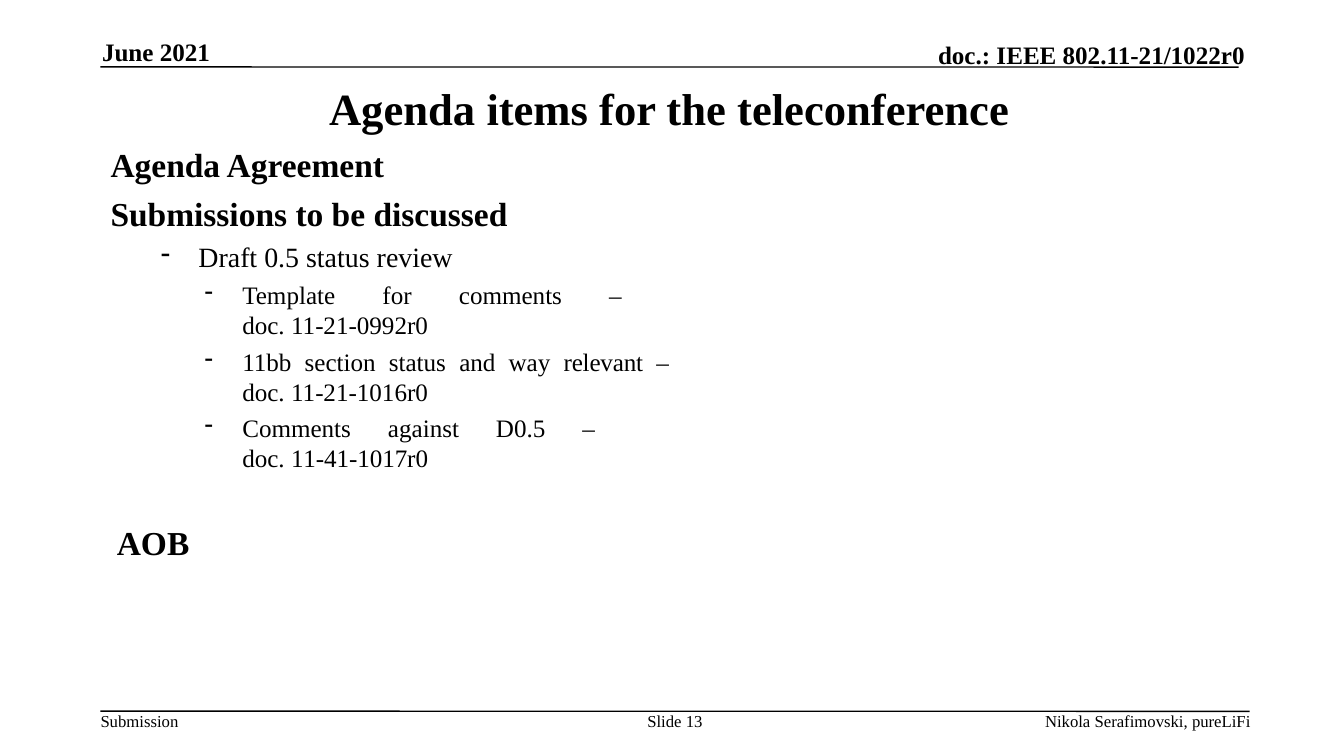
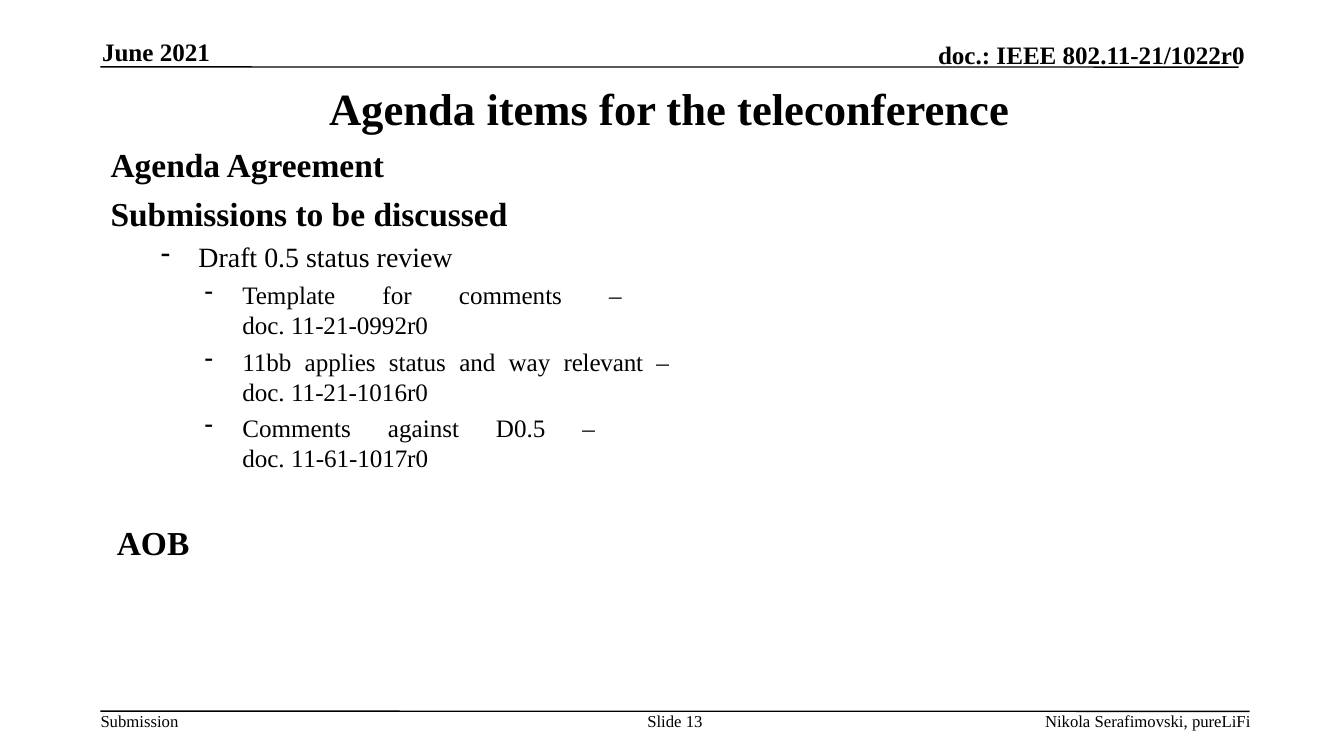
section: section -> applies (340, 363)
11-41-1017r0: 11-41-1017r0 -> 11-61-1017r0 (360, 460)
